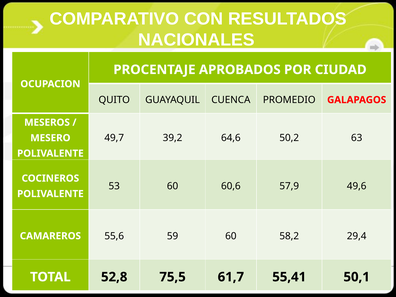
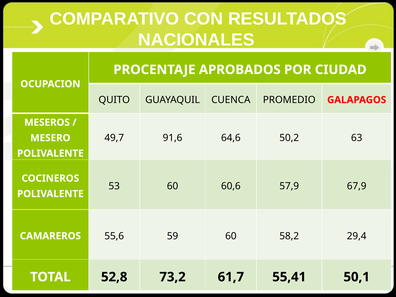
39,2: 39,2 -> 91,6 (173, 138)
49,6: 49,6 -> 67,9 (357, 186)
75,5: 75,5 -> 73,2 (173, 277)
